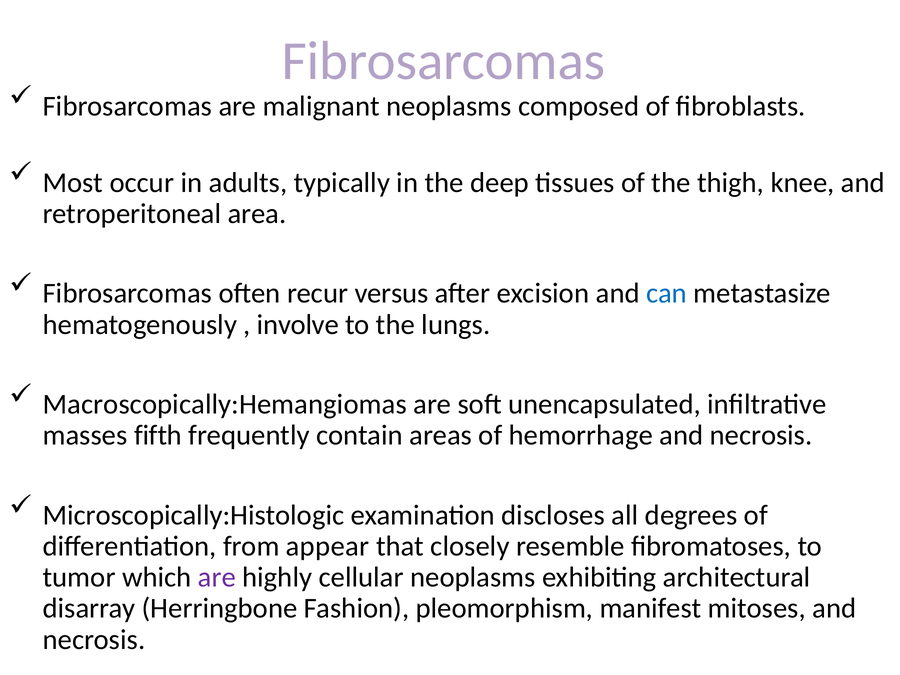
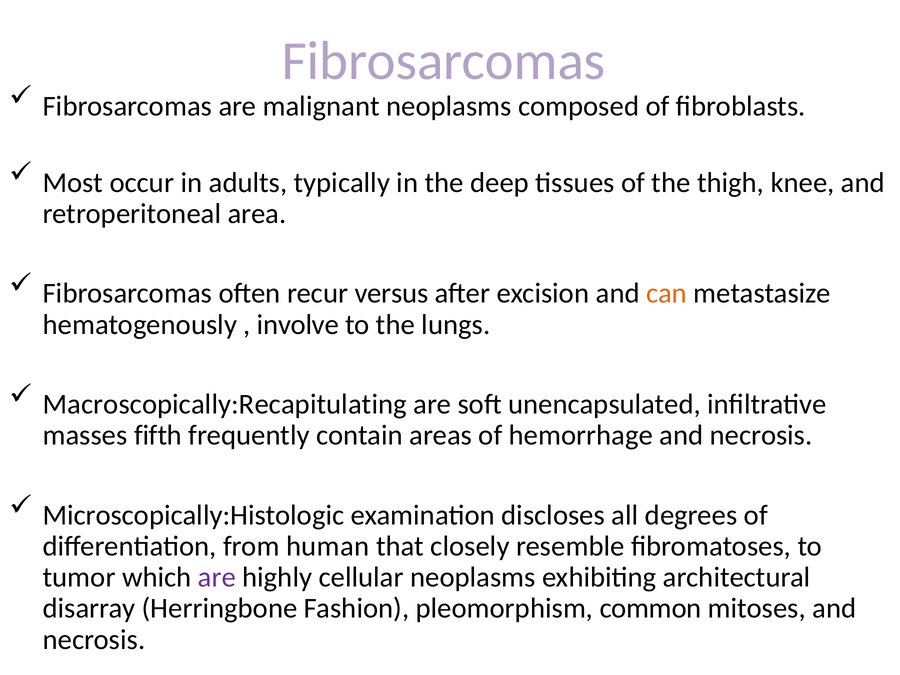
can colour: blue -> orange (667, 294)
Macroscopically:Hemangiomas: Macroscopically:Hemangiomas -> Macroscopically:Recapitulating (225, 404)
appear: appear -> human (328, 546)
manifest: manifest -> common (651, 609)
